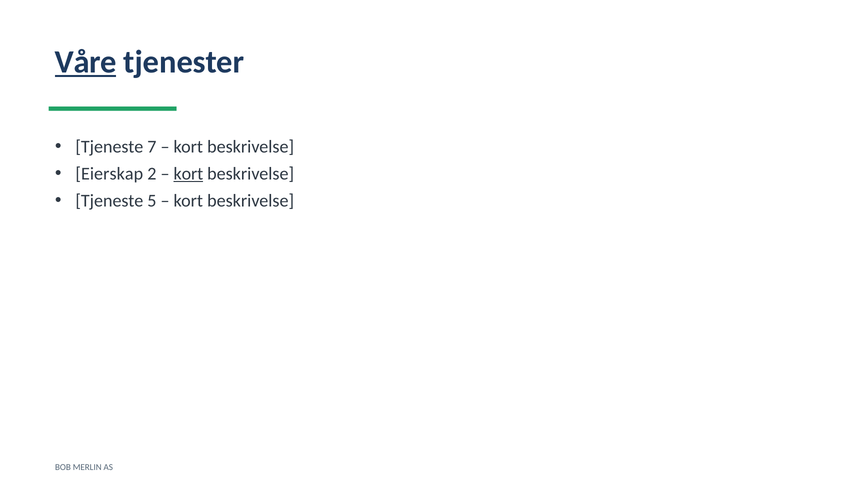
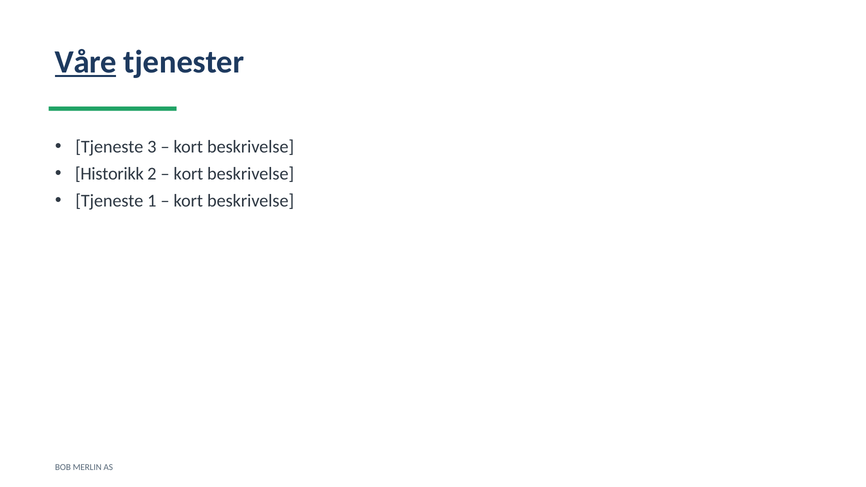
7: 7 -> 3 (152, 147)
Eierskap: Eierskap -> Historikk (109, 174)
kort underline: present -> none (188, 174)
5: 5 -> 1 (152, 201)
